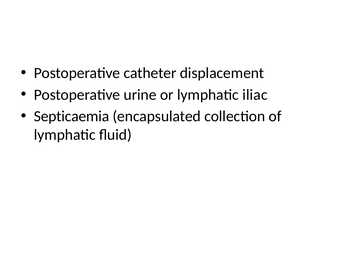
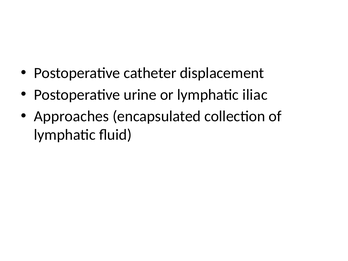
Septicaemia: Septicaemia -> Approaches (71, 116)
